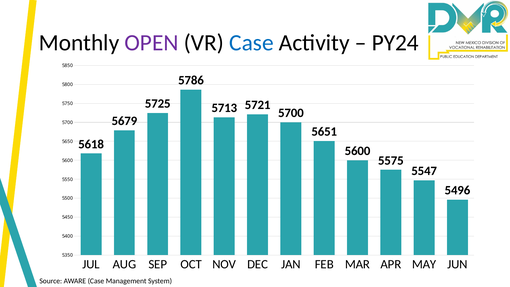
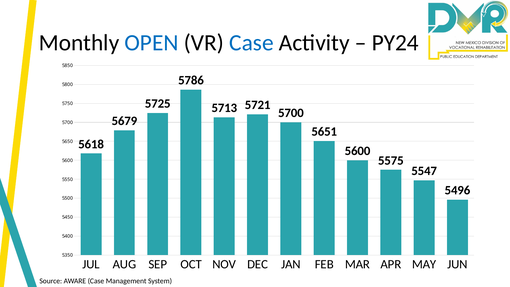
OPEN colour: purple -> blue (152, 43)
